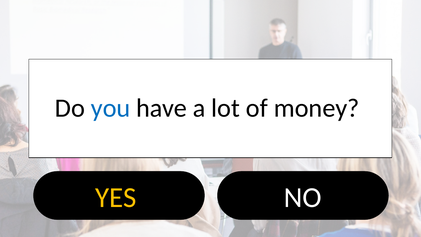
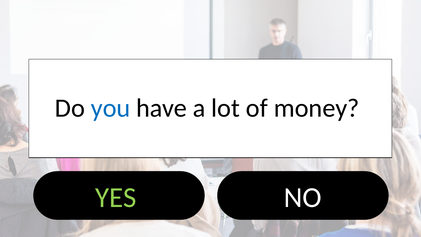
YES colour: yellow -> light green (116, 197)
